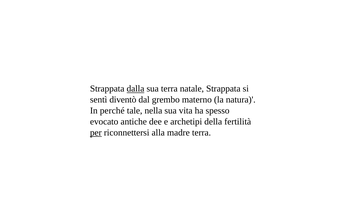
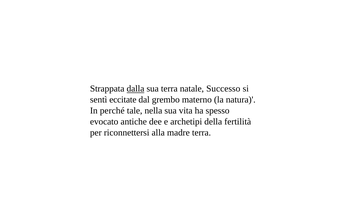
natale Strappata: Strappata -> Successo (223, 89)
diventò: diventò -> eccitate (123, 100)
per underline: present -> none (96, 132)
